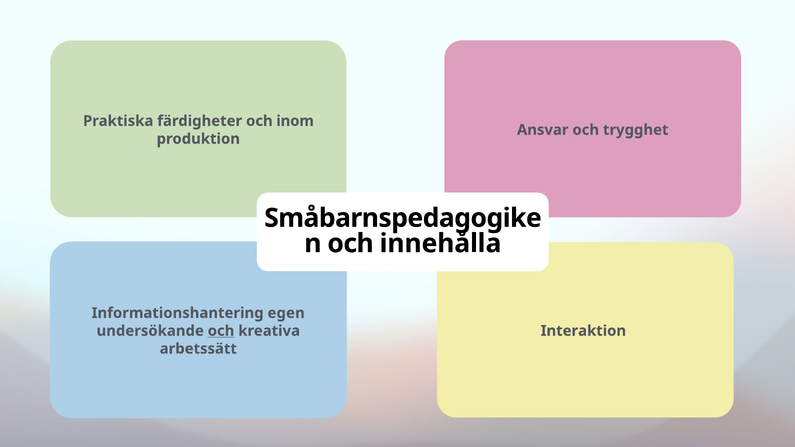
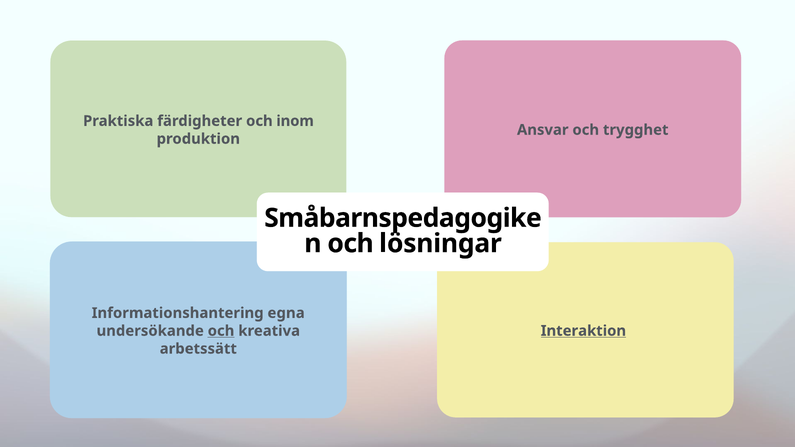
innehålla: innehålla -> lösningar (441, 244)
egen: egen -> egna (286, 313)
Interaktion underline: none -> present (583, 331)
